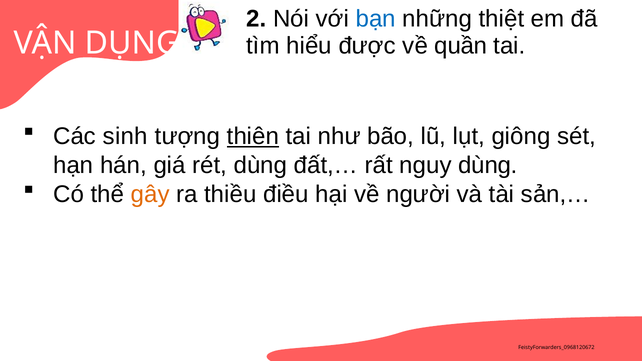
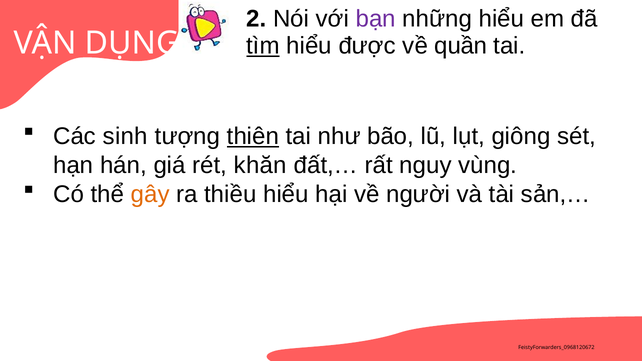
bạn colour: blue -> purple (376, 19)
những thiệt: thiệt -> hiểu (501, 19)
tìm underline: none -> present (263, 46)
rét dùng: dùng -> khăn (260, 165)
nguy dùng: dùng -> vùng (488, 165)
thiều điều: điều -> hiểu (286, 194)
